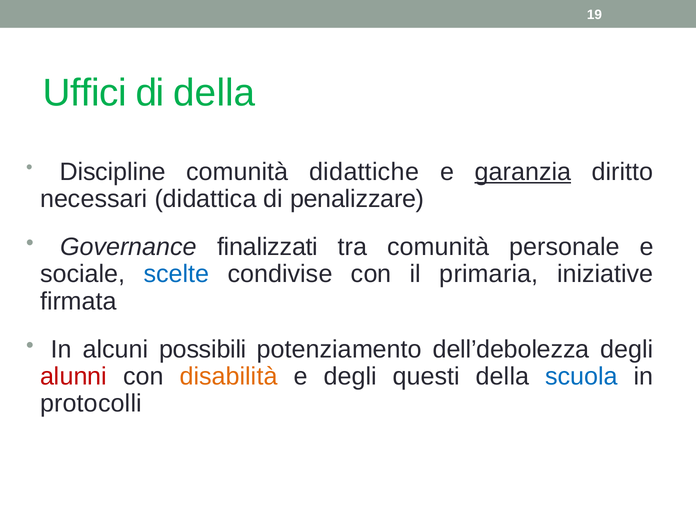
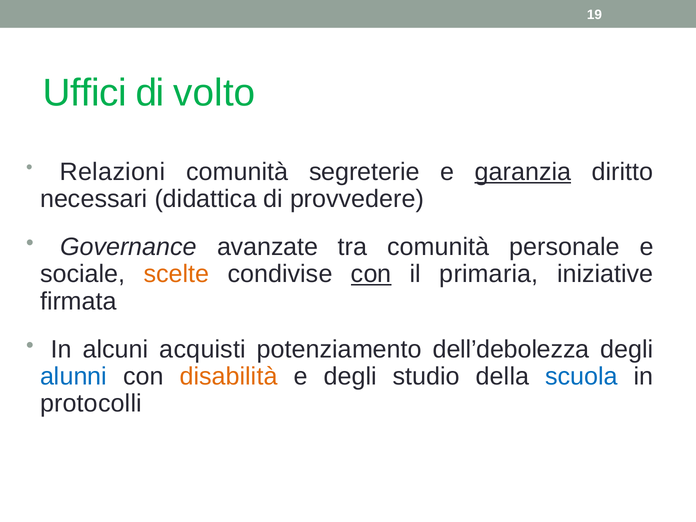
di della: della -> volto (214, 93)
Discipline: Discipline -> Relazioni (113, 172)
didattiche: didattiche -> segreterie (364, 172)
penalizzare: penalizzare -> provvedere (357, 199)
finalizzati: finalizzati -> avanzate (268, 247)
scelte colour: blue -> orange (176, 274)
con underline: none -> present (371, 274)
possibili: possibili -> acquisti (203, 349)
alunni colour: red -> blue (74, 377)
questi: questi -> studio (426, 377)
